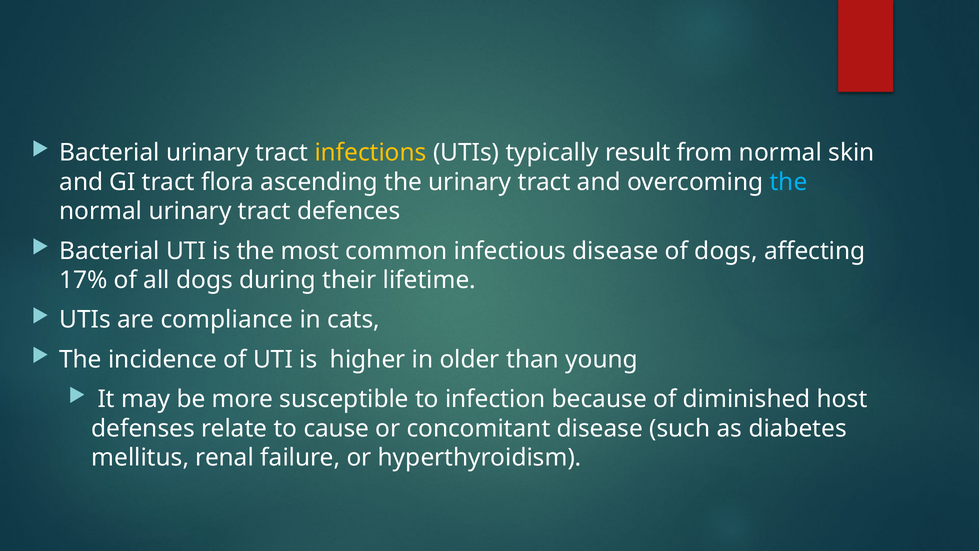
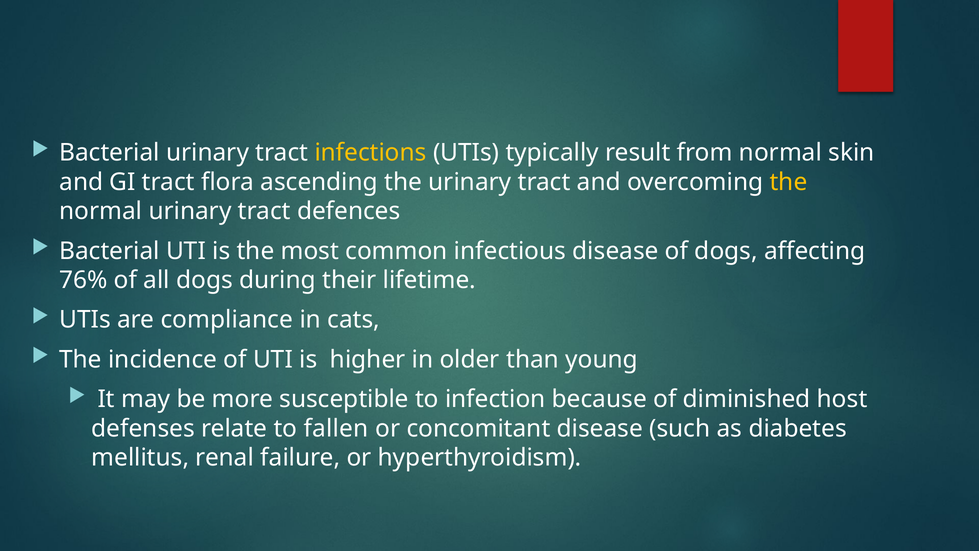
the colour: light blue -> yellow (788, 182)
17%: 17% -> 76% (83, 280)
cause: cause -> fallen (336, 428)
